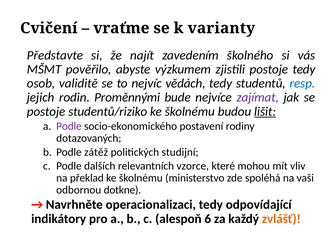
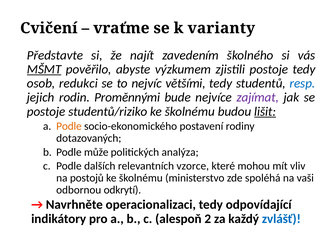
MŠMT underline: none -> present (44, 69)
validitě: validitě -> redukci (78, 83)
vědách: vědách -> většími (186, 83)
Podle colour: purple -> orange (69, 126)
zátěž: zátěž -> může (96, 152)
studijní: studijní -> analýza (180, 152)
překlad: překlad -> postojů (87, 178)
dotkne: dotkne -> odkrytí (122, 190)
6: 6 -> 2 (208, 219)
zvlášť colour: orange -> blue (281, 219)
